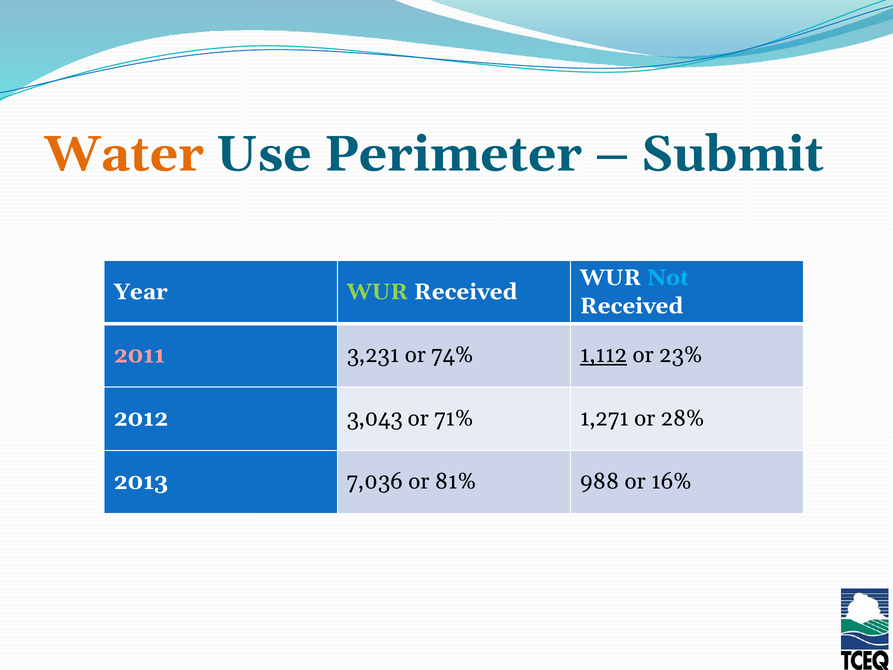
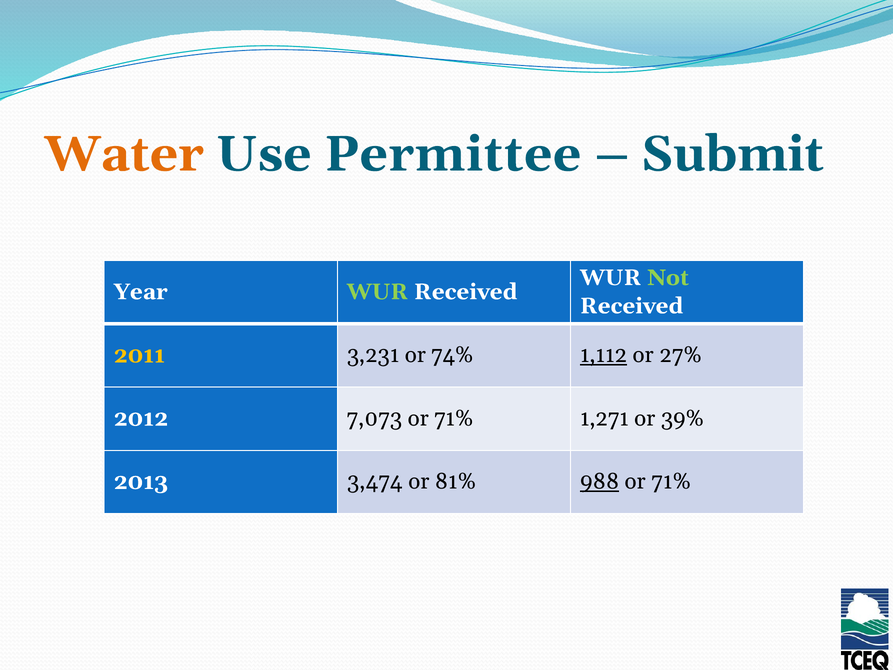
Perimeter: Perimeter -> Permittee (453, 154)
Not colour: light blue -> light green (668, 278)
2011 colour: pink -> yellow (139, 355)
23%: 23% -> 27% (681, 355)
3,043: 3,043 -> 7,073 (374, 418)
28%: 28% -> 39% (682, 418)
7,036: 7,036 -> 3,474 (375, 481)
988 underline: none -> present (600, 481)
16%: 16% -> 71% (671, 481)
